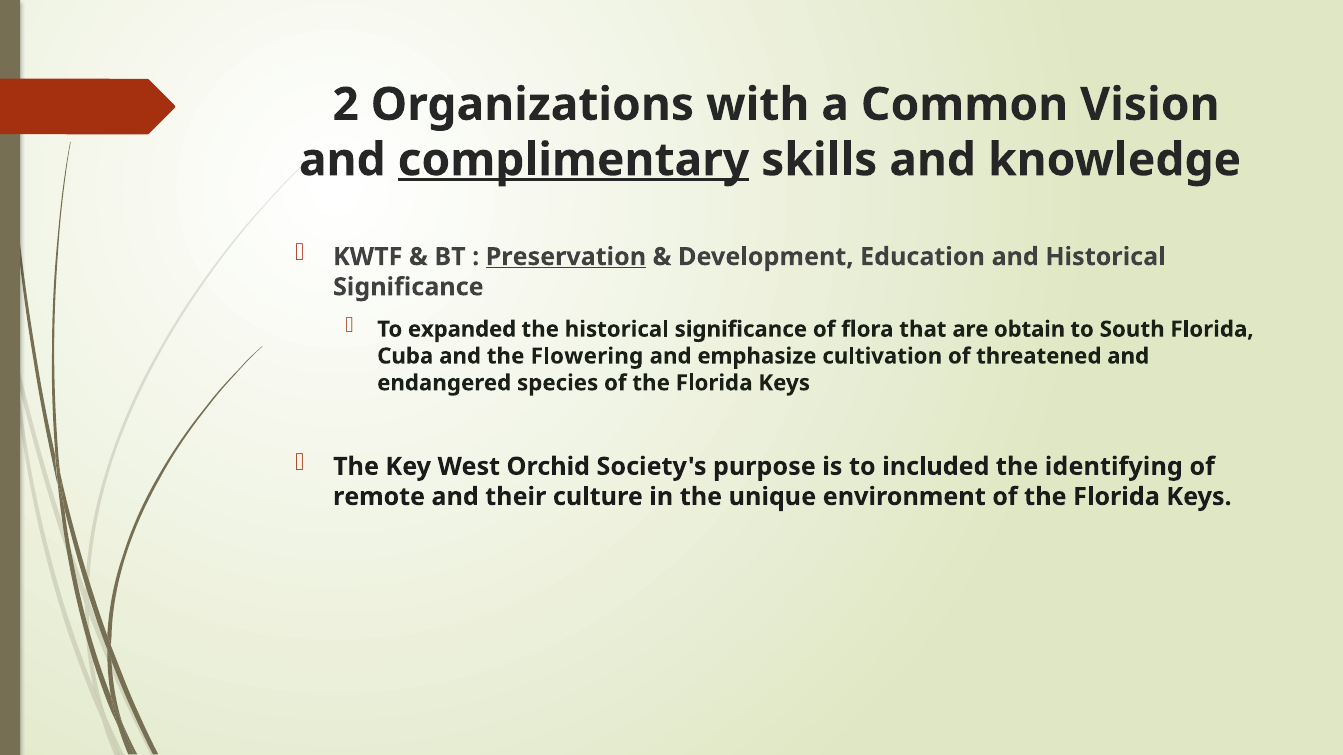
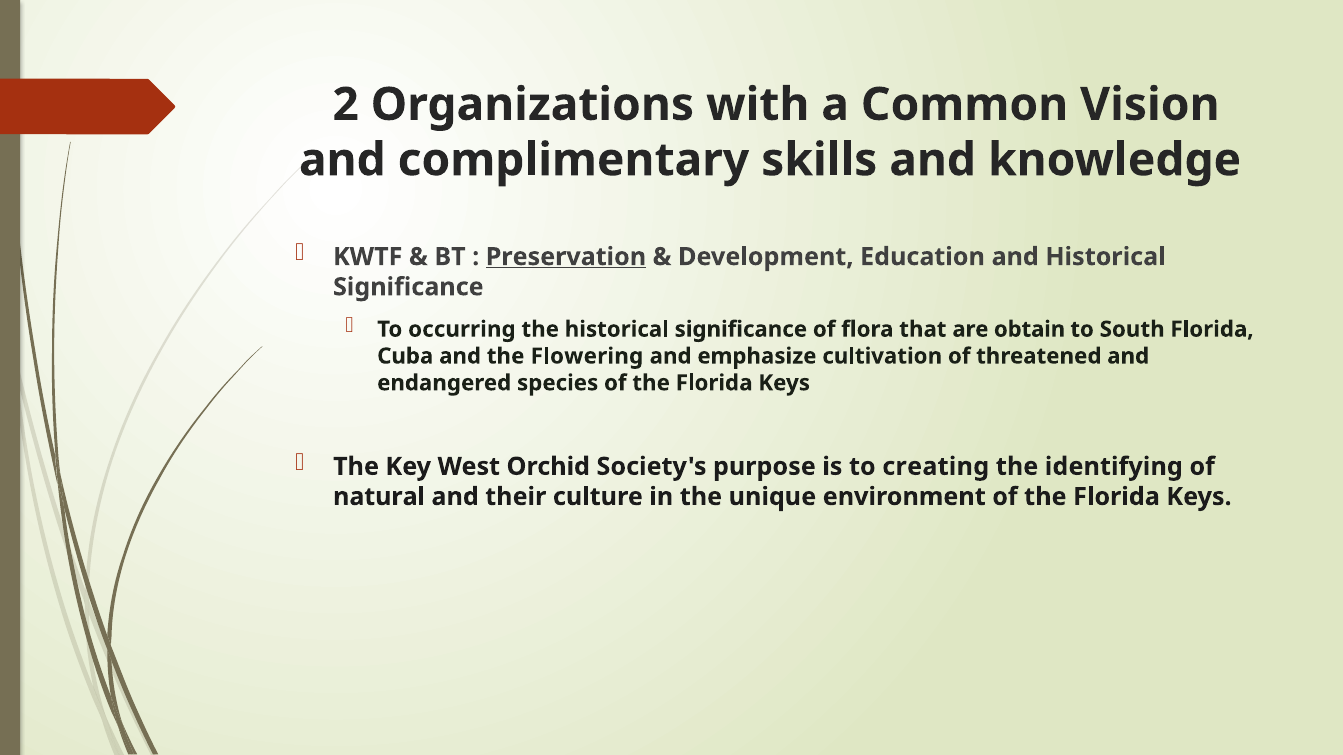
complimentary underline: present -> none (573, 160)
expanded: expanded -> occurring (462, 329)
included: included -> creating (936, 467)
remote: remote -> natural (379, 497)
